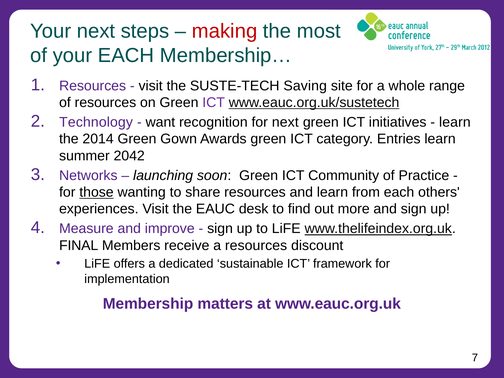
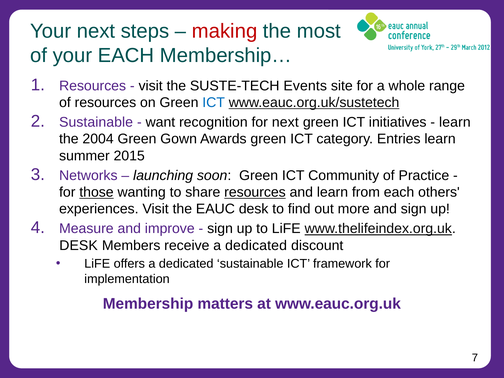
Saving: Saving -> Events (305, 86)
ICT colour: purple -> blue (214, 103)
Technology: Technology -> Sustainable (96, 122)
2014: 2014 -> 2004 (98, 139)
2042: 2042 -> 2015 (129, 156)
resources underline: none -> present (255, 192)
FINAL: FINAL -> DESK (79, 245)
receive a resources: resources -> dedicated (256, 245)
